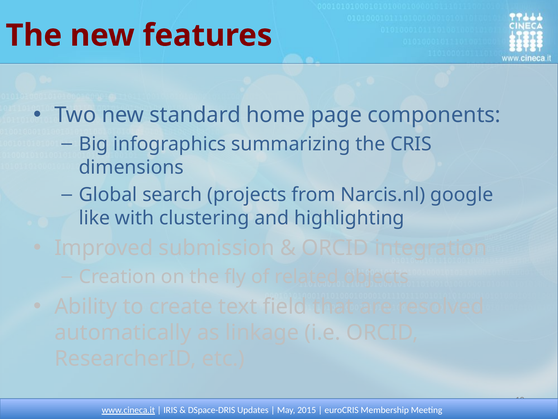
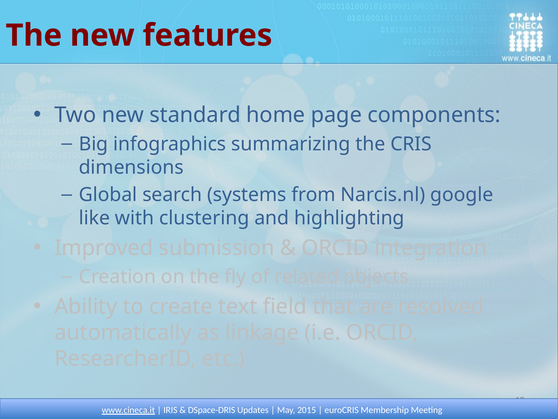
projects: projects -> systems (247, 195)
